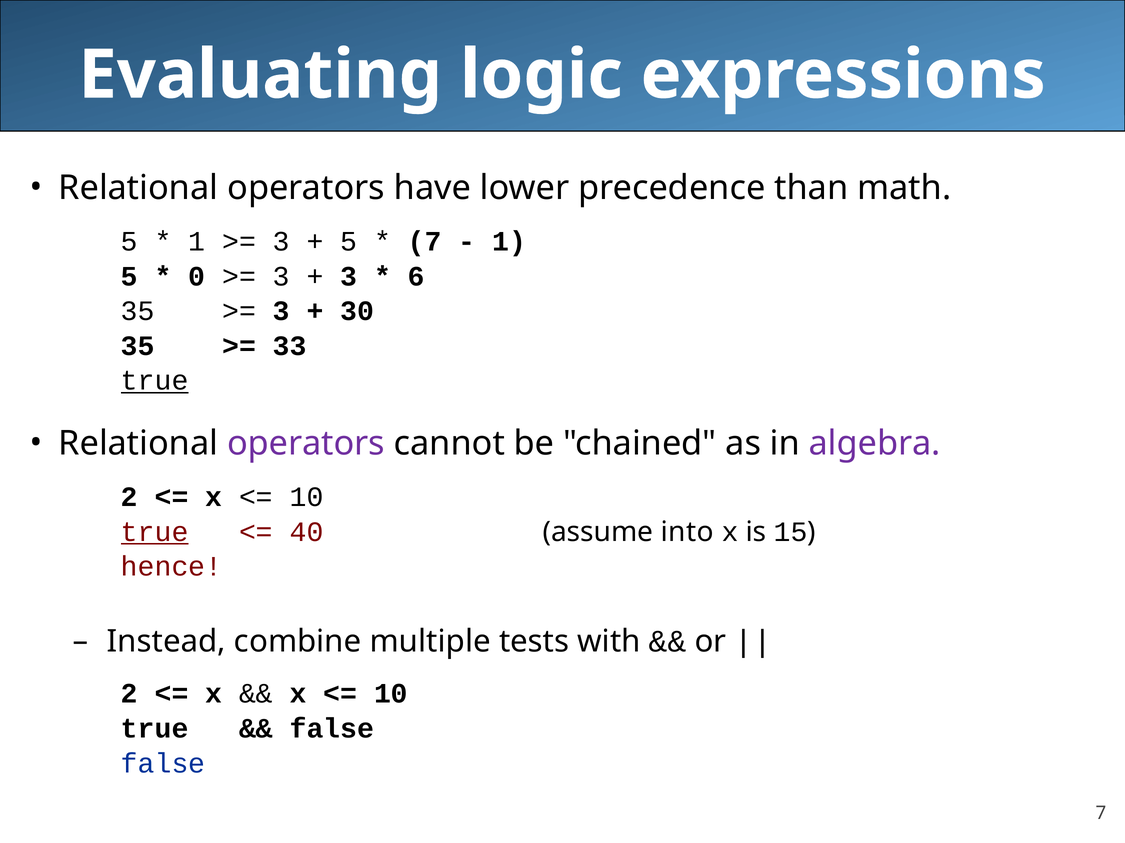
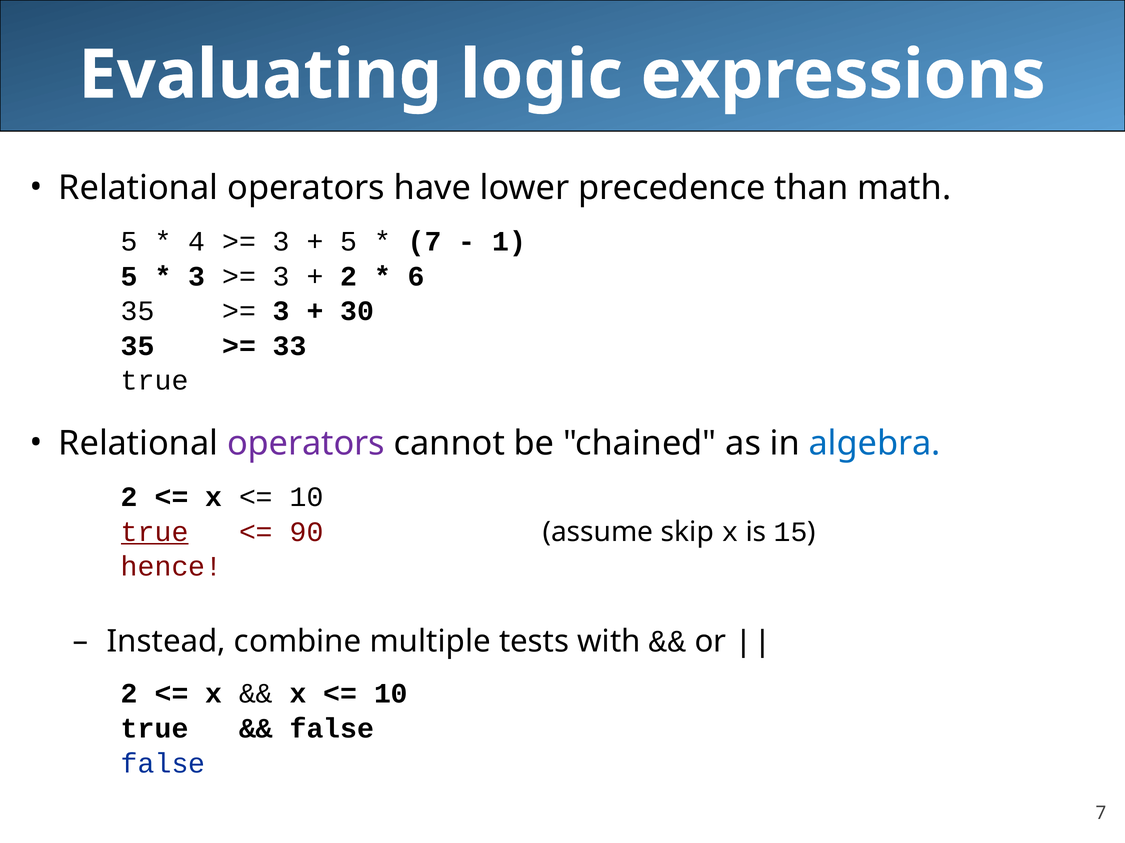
1: 1 -> 4 (197, 242)
0: 0 -> 3 (197, 277)
3: 3 -> 2 (349, 277)
true underline: present -> none (155, 381)
algebra colour: purple -> blue (875, 444)
40: 40 -> 90 (307, 532)
into: into -> skip (687, 532)
